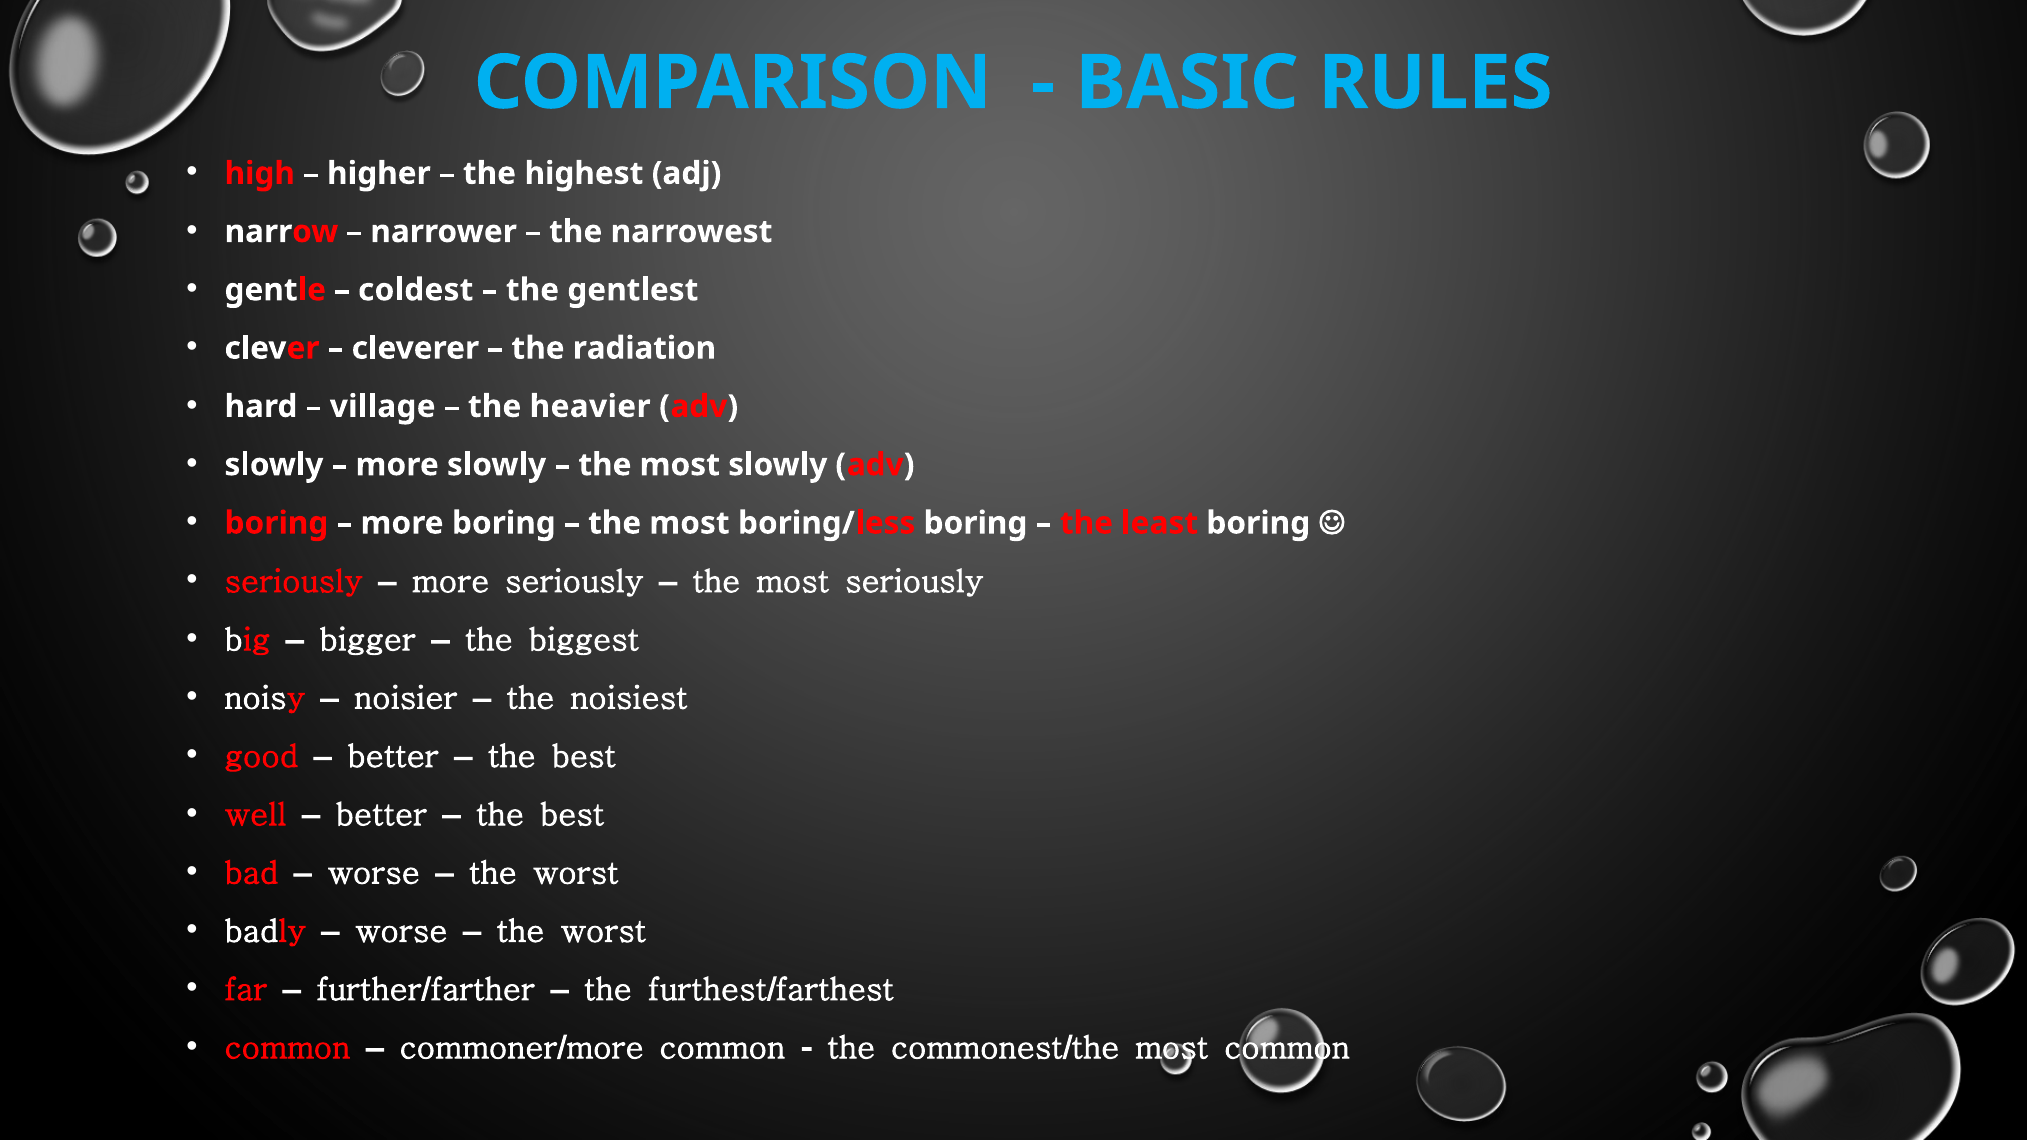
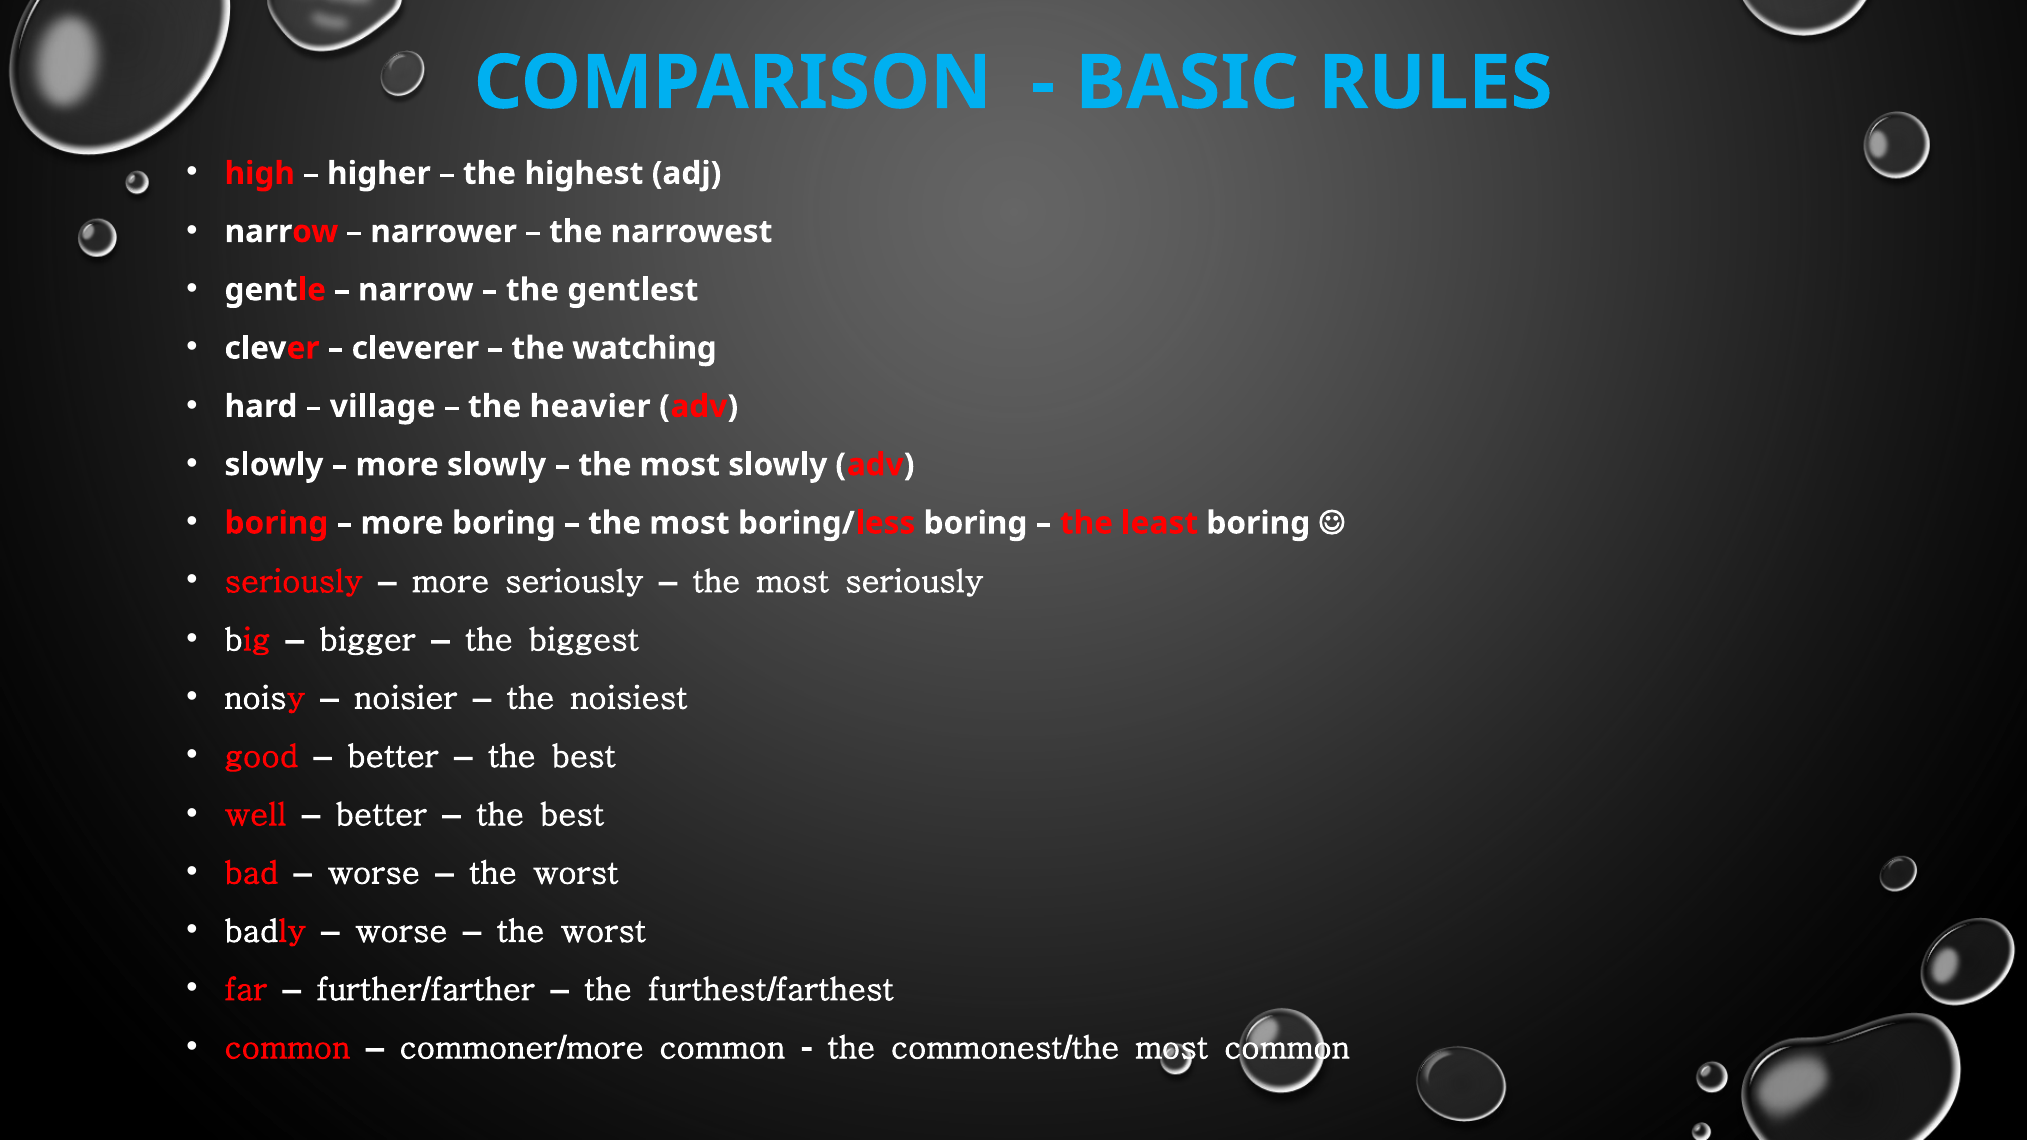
coldest: coldest -> narrow (416, 290)
radiation: radiation -> watching (644, 348)
